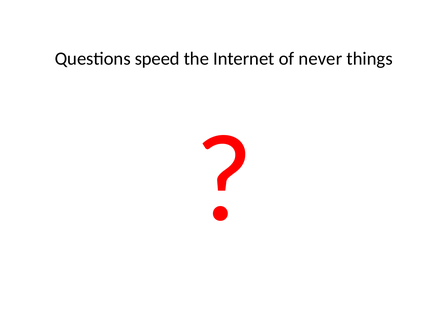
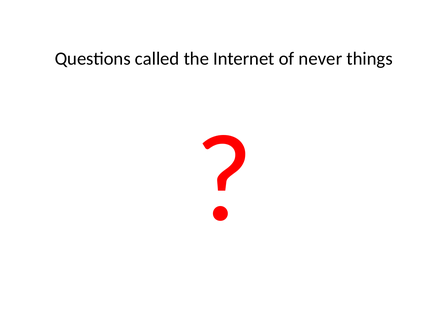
speed: speed -> called (157, 59)
